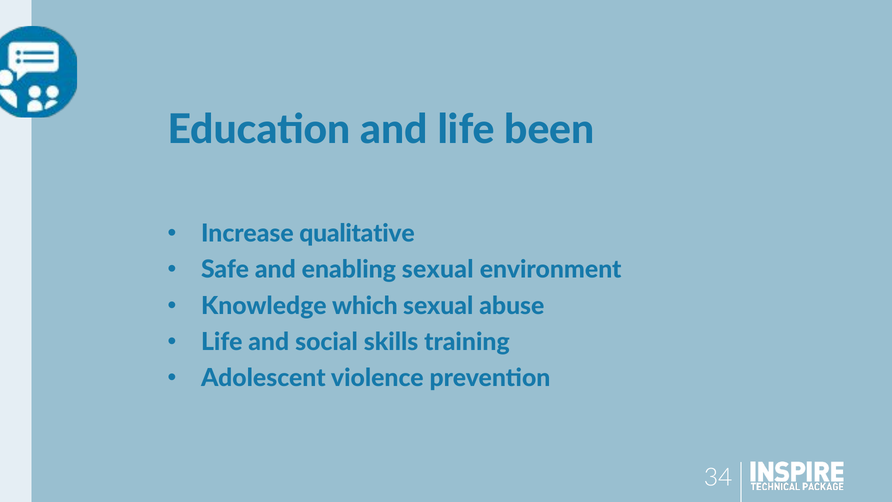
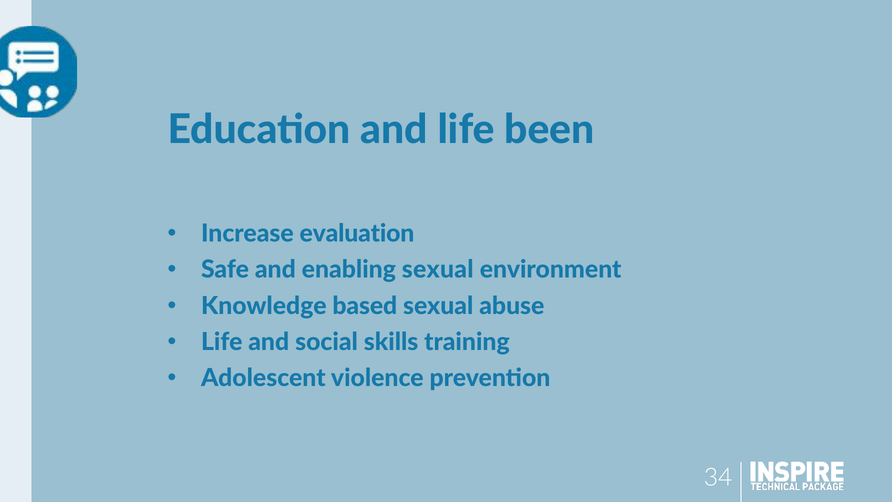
qualitative: qualitative -> evaluation (357, 234)
which: which -> based (365, 306)
